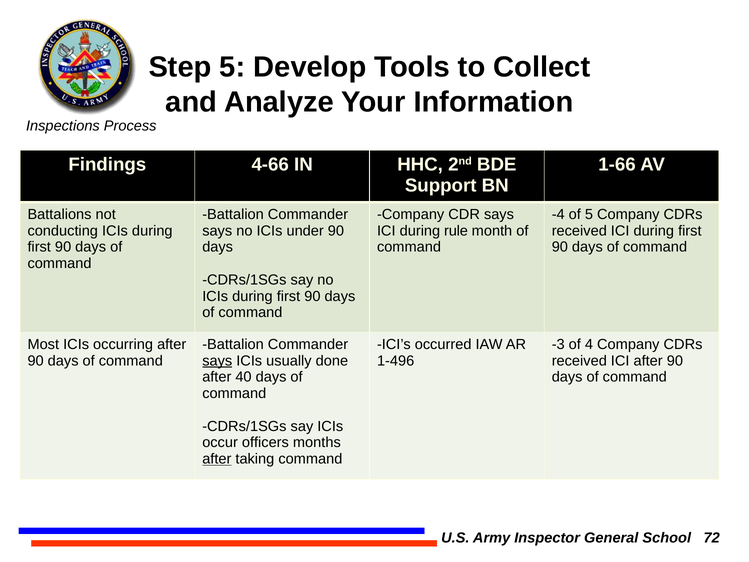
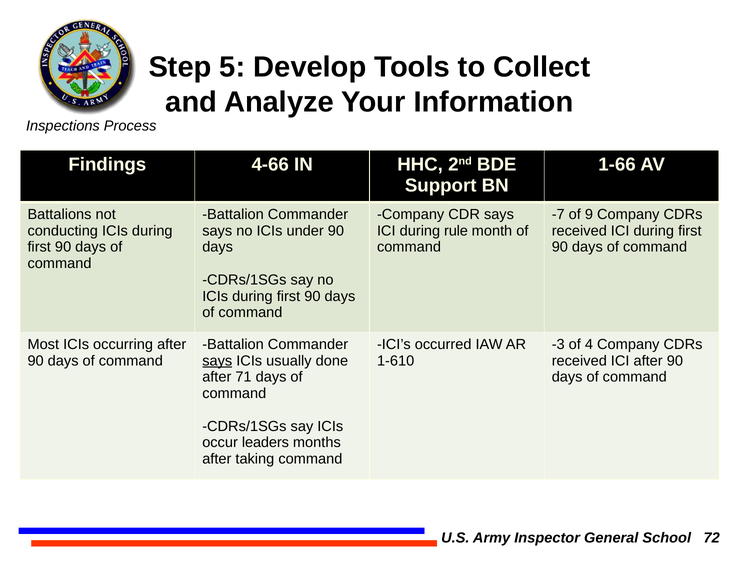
-4: -4 -> -7 (558, 214)
of 5: 5 -> 9 (589, 214)
1-496: 1-496 -> 1-610 (396, 361)
40: 40 -> 71 (243, 377)
officers: officers -> leaders (265, 442)
after underline: present -> none (217, 459)
